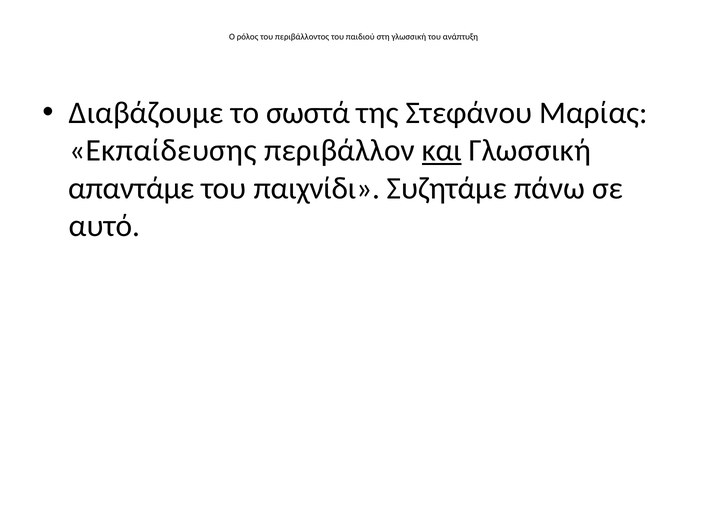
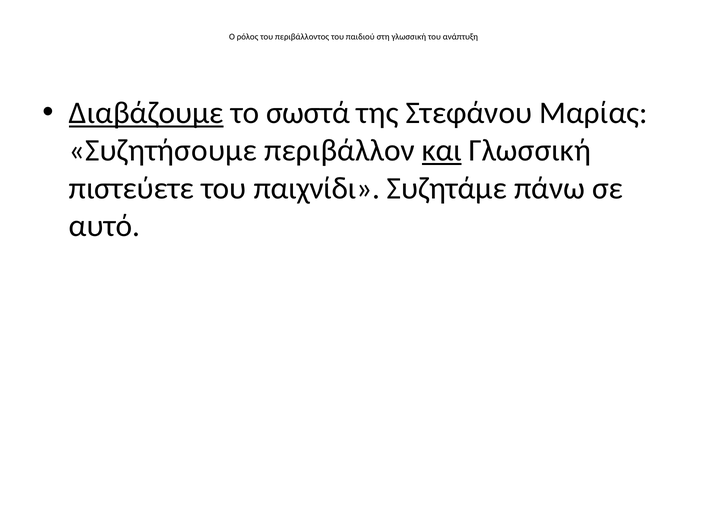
Διαβάζουμε underline: none -> present (146, 113)
Εκπαίδευσης: Εκπαίδευσης -> Συζητήσουμε (163, 151)
απαντάμε: απαντάμε -> πιστεύετε (132, 188)
